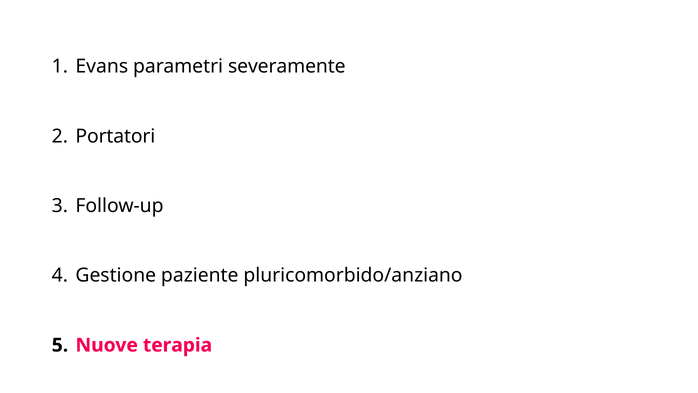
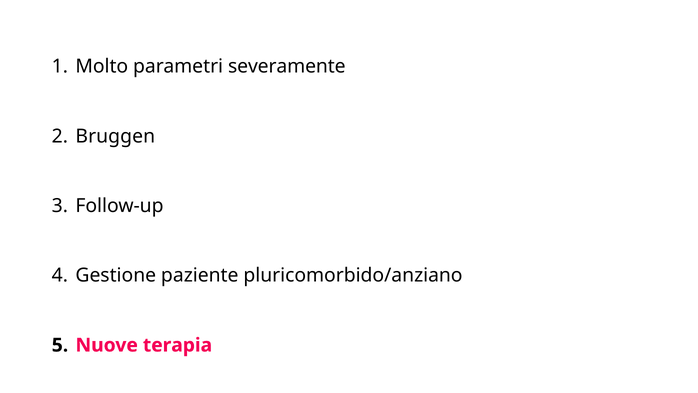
Evans: Evans -> Molto (102, 66)
Portatori: Portatori -> Bruggen (115, 136)
